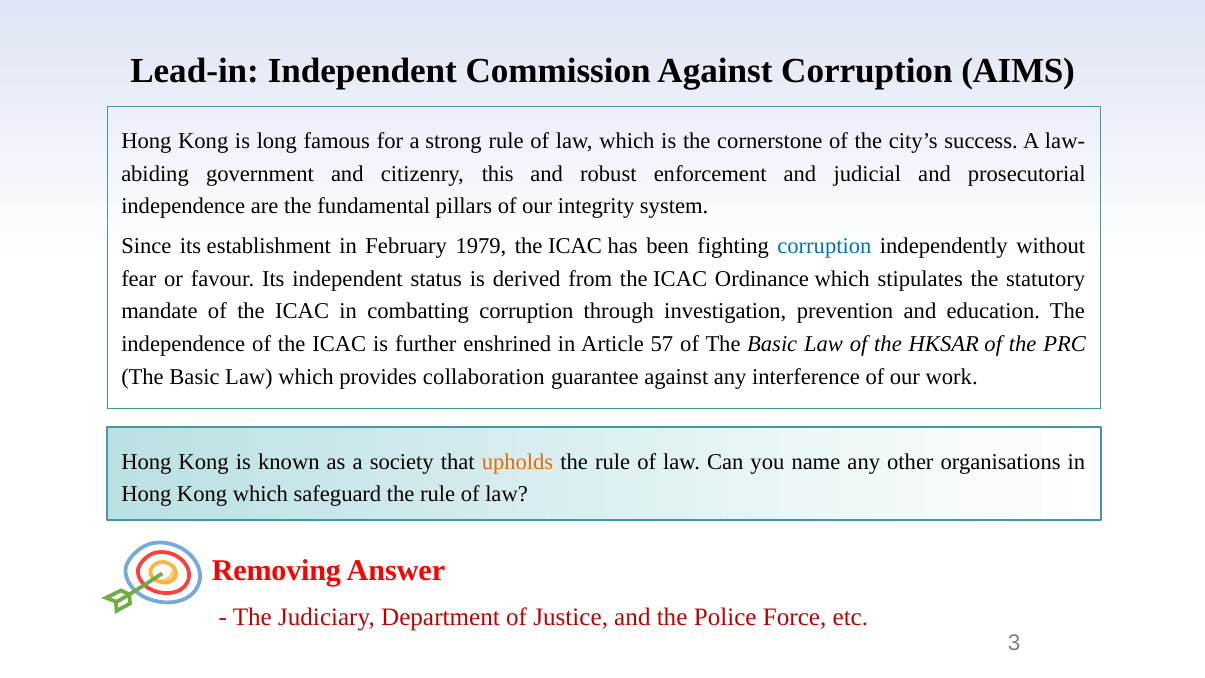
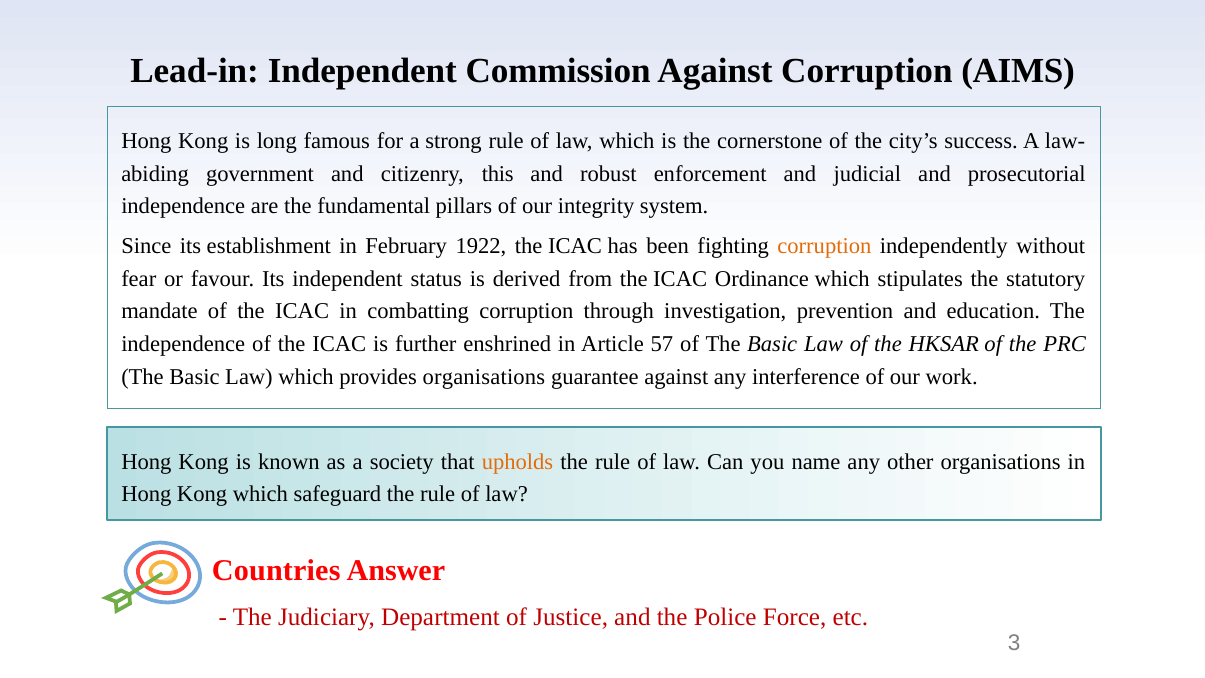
1979: 1979 -> 1922 (481, 246)
corruption colour: blue -> orange (824, 246)
provides collaboration: collaboration -> organisations (484, 376)
Removing: Removing -> Countries (276, 571)
